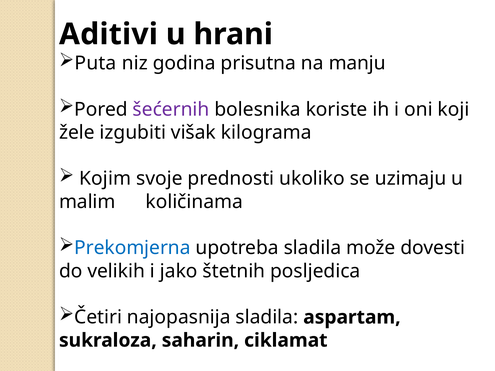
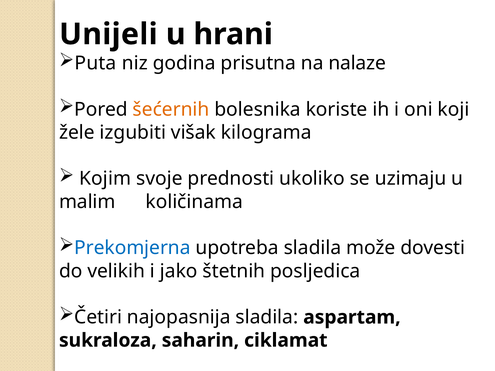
Aditivi: Aditivi -> Unijeli (108, 34)
manju: manju -> nalaze (357, 63)
šećernih colour: purple -> orange (171, 109)
